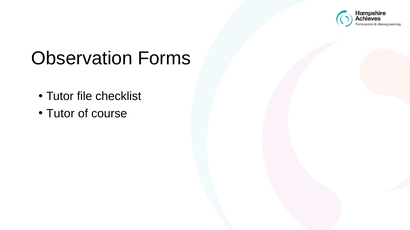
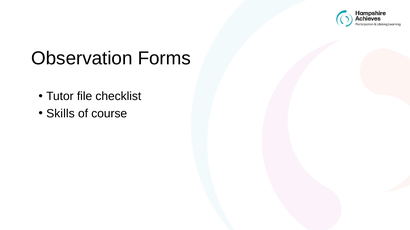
Tutor: Tutor -> Skills (60, 114)
